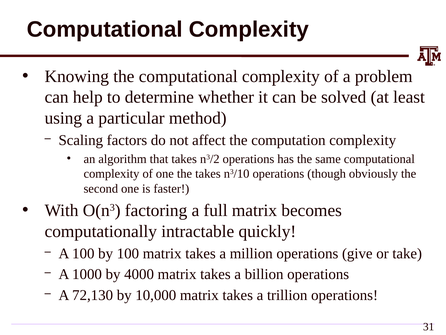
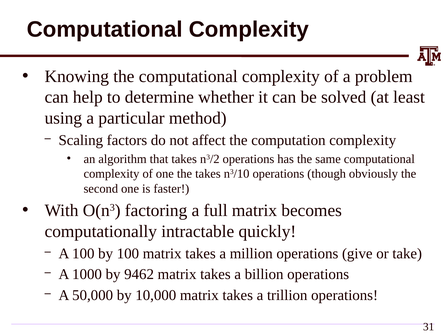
4000: 4000 -> 9462 (139, 274)
72,130: 72,130 -> 50,000 (93, 295)
